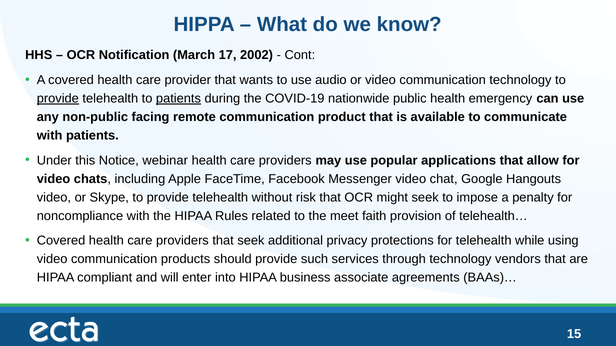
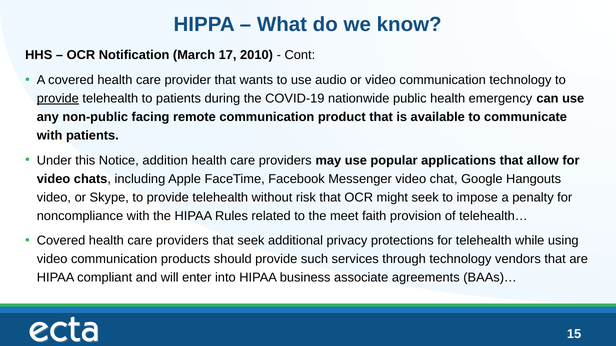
2002: 2002 -> 2010 (257, 55)
patients underline: present -> none (178, 99)
webinar: webinar -> addition (165, 161)
